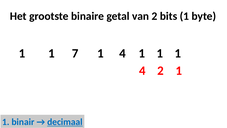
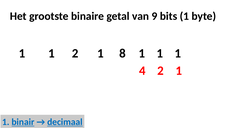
van 2: 2 -> 9 (154, 16)
1 1 7: 7 -> 2 (75, 53)
1 4: 4 -> 8 (122, 53)
binair underline: none -> present (23, 122)
